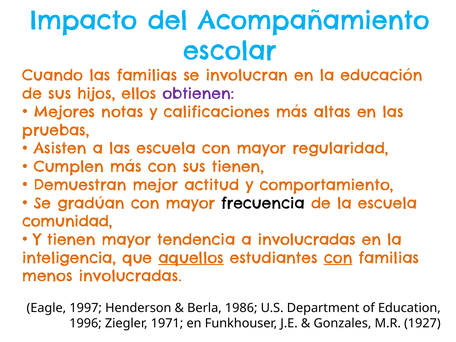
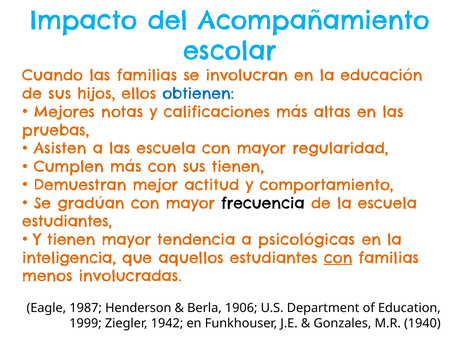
obtienen colour: purple -> blue (198, 94)
comunidad: comunidad -> estudiantes (67, 222)
a involucradas: involucradas -> psicológicas (307, 240)
aquellos underline: present -> none (191, 258)
1997: 1997 -> 1987 (86, 308)
1986: 1986 -> 1906 (241, 308)
1996: 1996 -> 1999 (85, 323)
1971: 1971 -> 1942 (167, 323)
1927: 1927 -> 1940 (422, 323)
